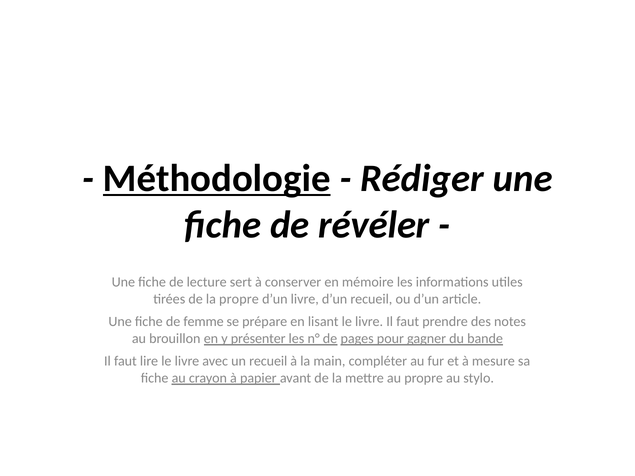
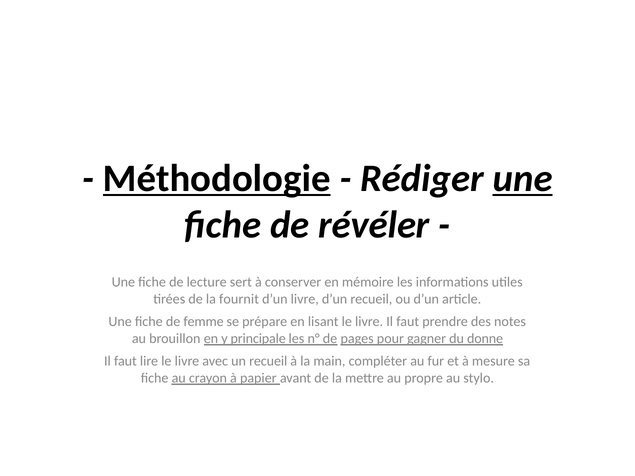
une underline: none -> present (523, 178)
la propre: propre -> fournit (239, 299)
présenter: présenter -> principale (258, 339)
bande: bande -> donne (485, 339)
